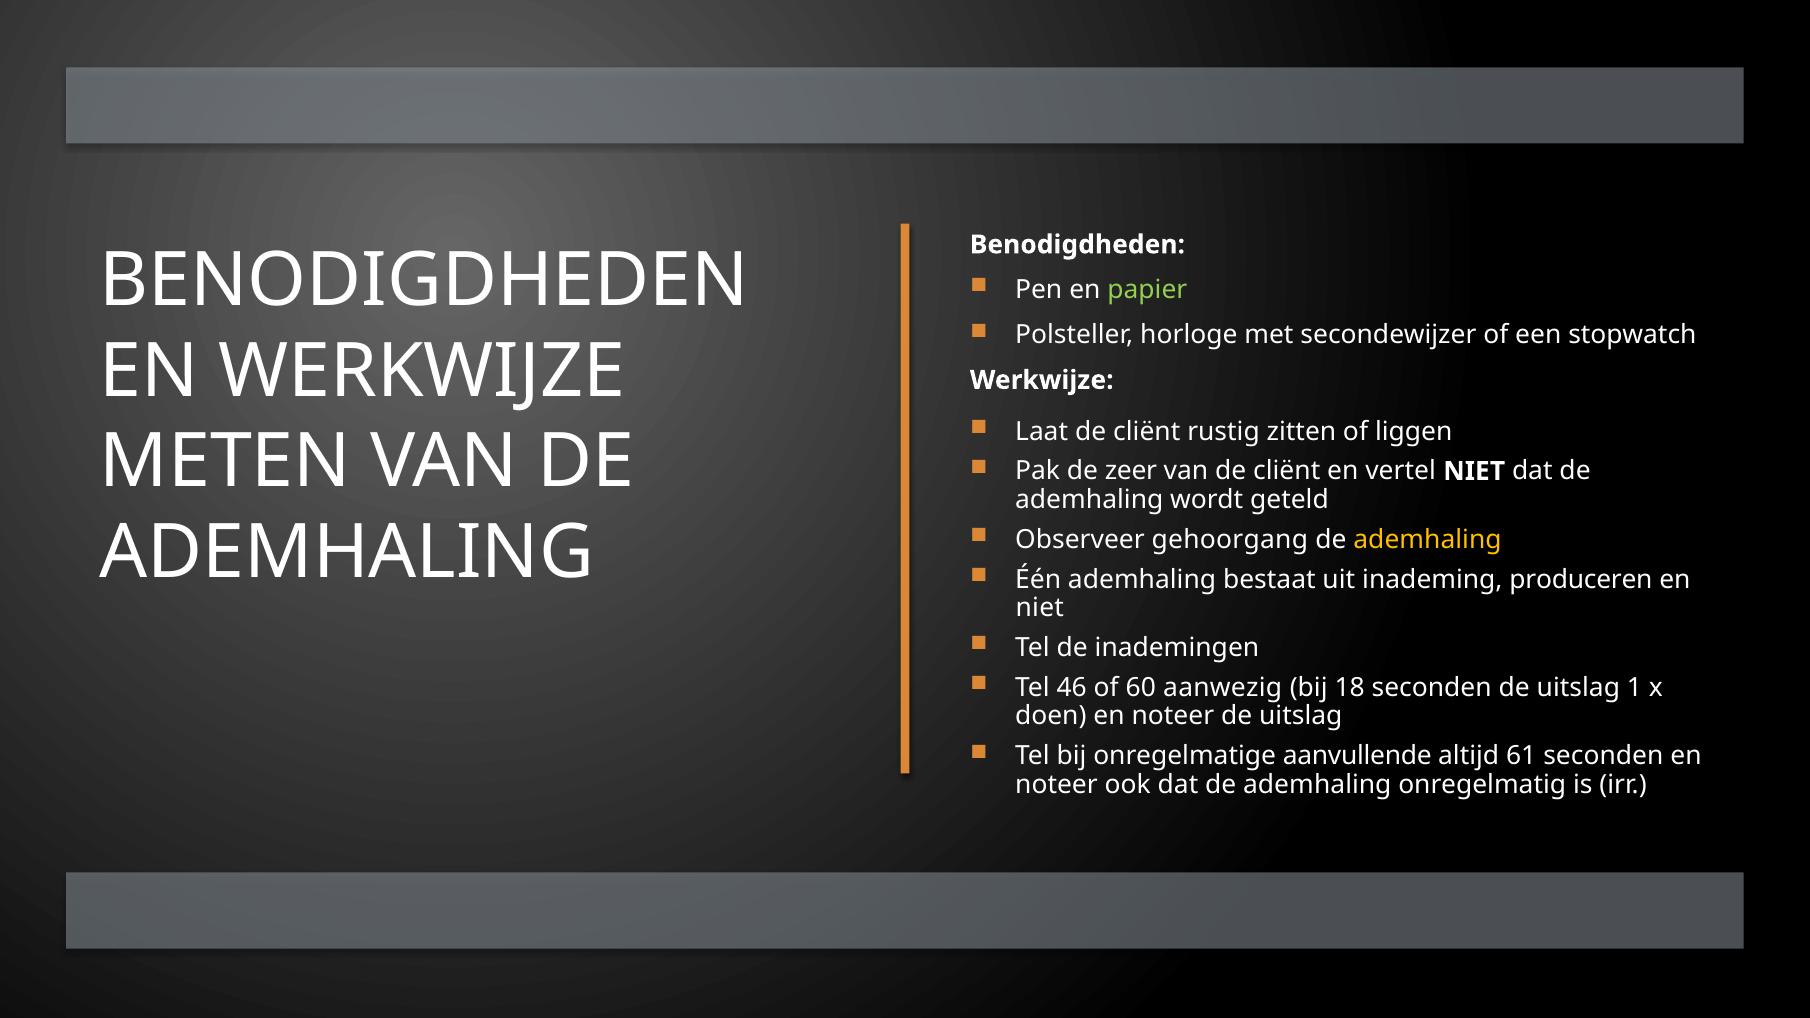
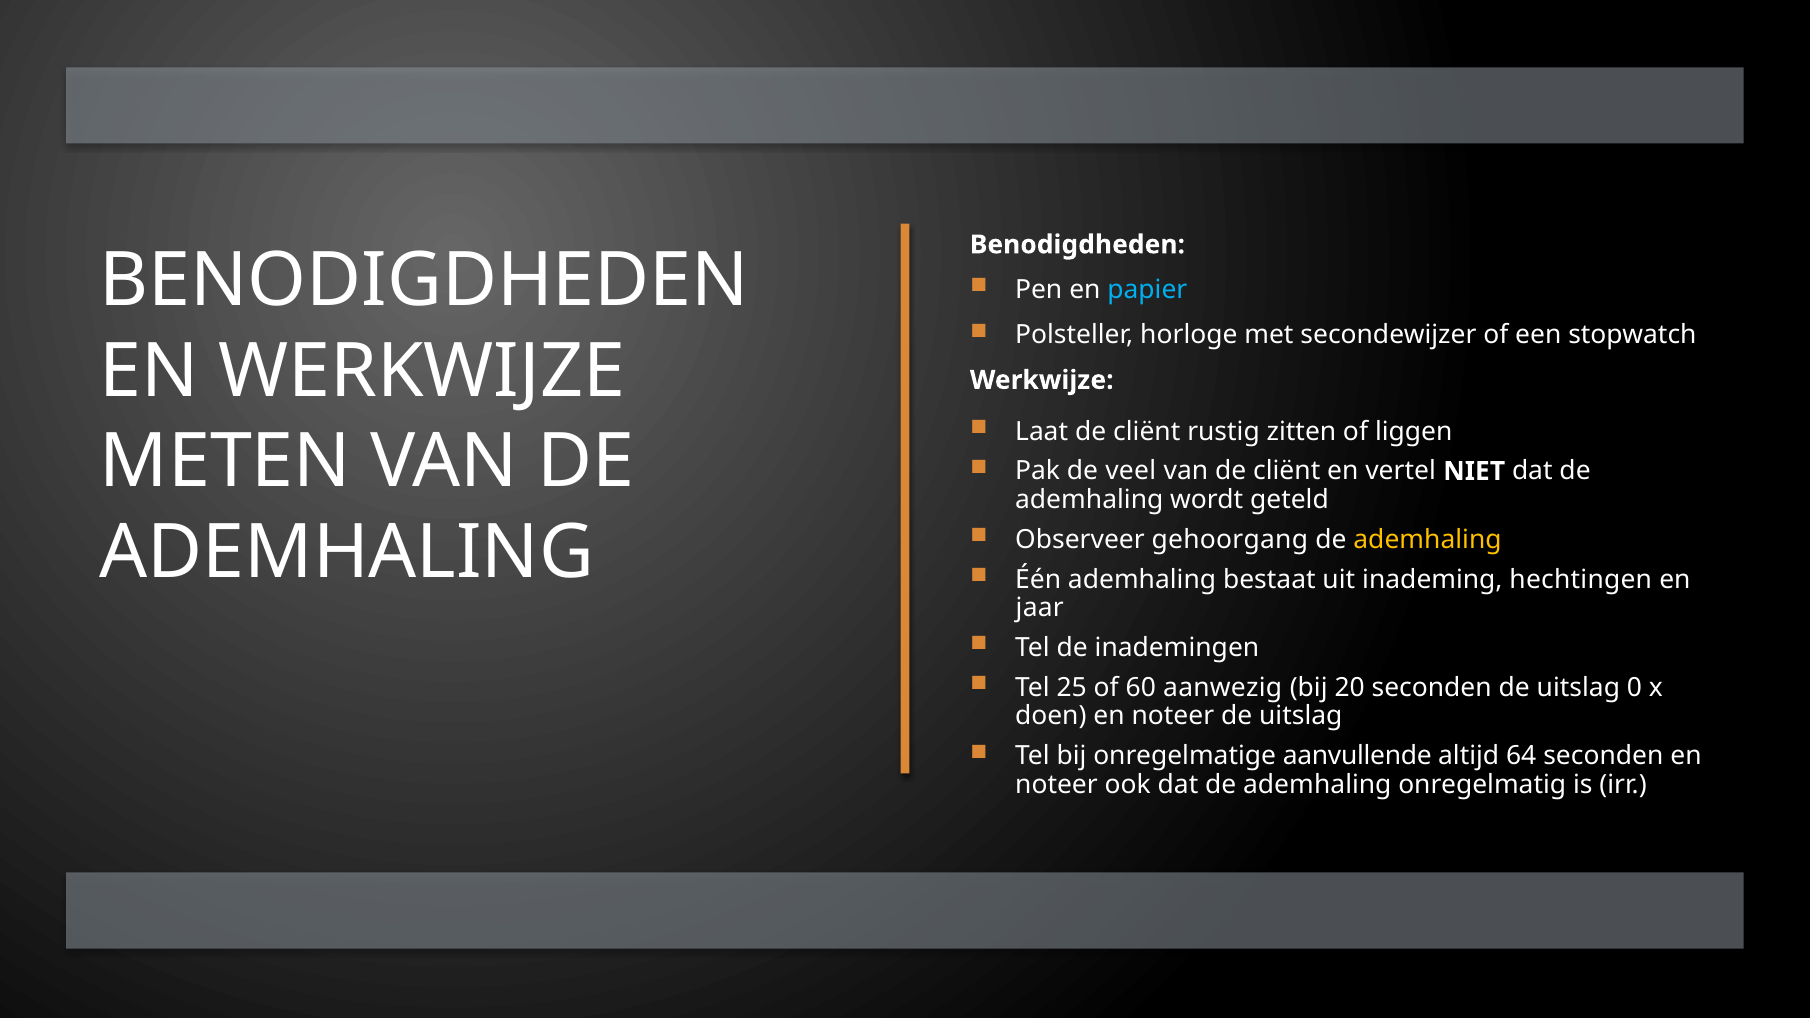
papier colour: light green -> light blue (1147, 290)
zeer: zeer -> veel (1131, 471)
produceren: produceren -> hechtingen (1581, 579)
niet: niet -> jaar (1040, 608)
46: 46 -> 25 (1072, 688)
18: 18 -> 20 (1350, 688)
1: 1 -> 0 (1634, 688)
61: 61 -> 64 (1521, 756)
